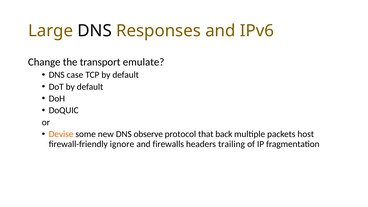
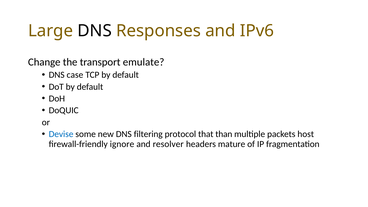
Devise colour: orange -> blue (61, 134)
observe: observe -> filtering (148, 134)
back: back -> than (224, 134)
firewalls: firewalls -> resolver (168, 144)
trailing: trailing -> mature (232, 144)
